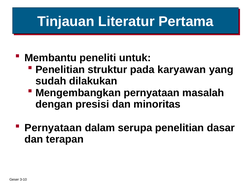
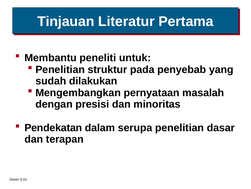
karyawan: karyawan -> penyebab (182, 69)
Pernyataan: Pernyataan -> Pendekatan (53, 127)
